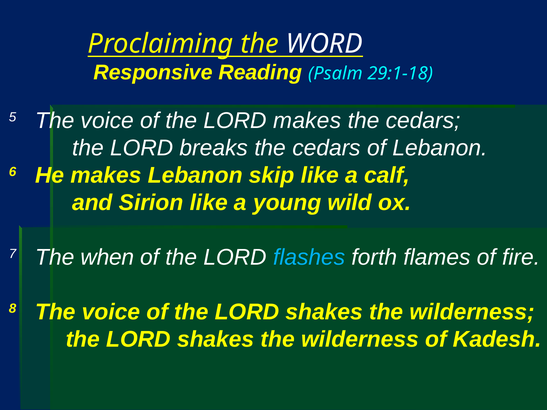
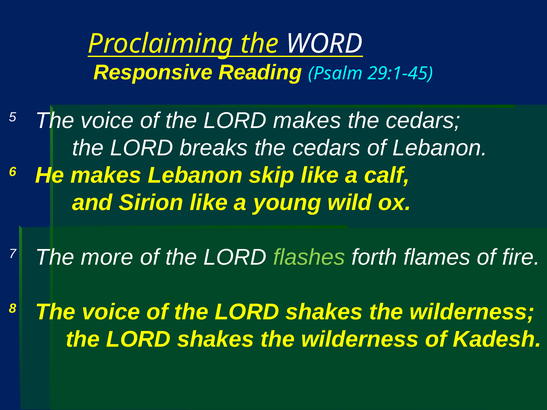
29:1-18: 29:1-18 -> 29:1-45 (400, 74)
when: when -> more (107, 258)
flashes colour: light blue -> light green (309, 258)
